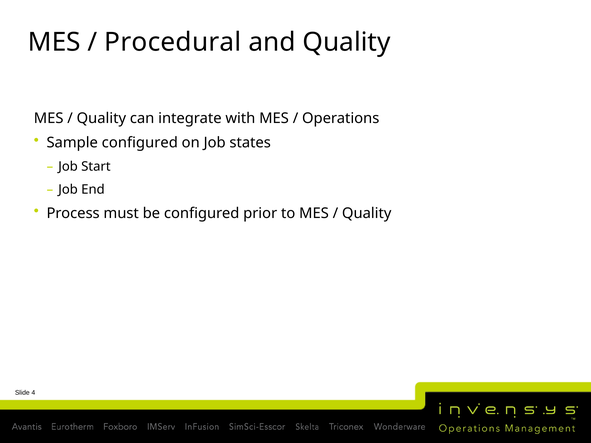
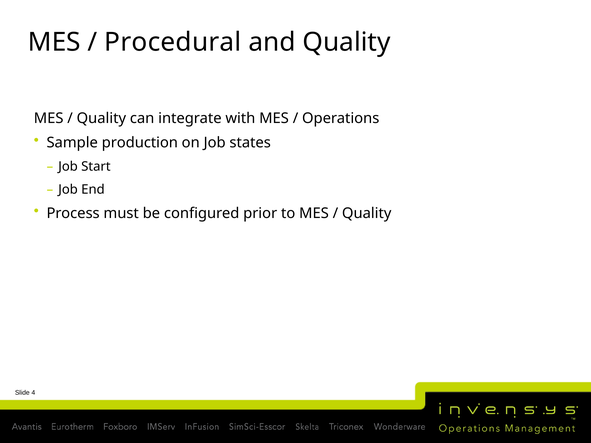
Sample configured: configured -> production (140, 143)
